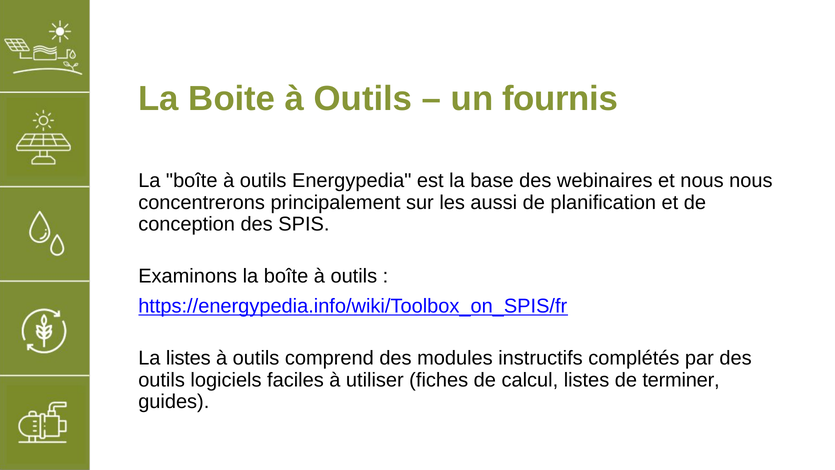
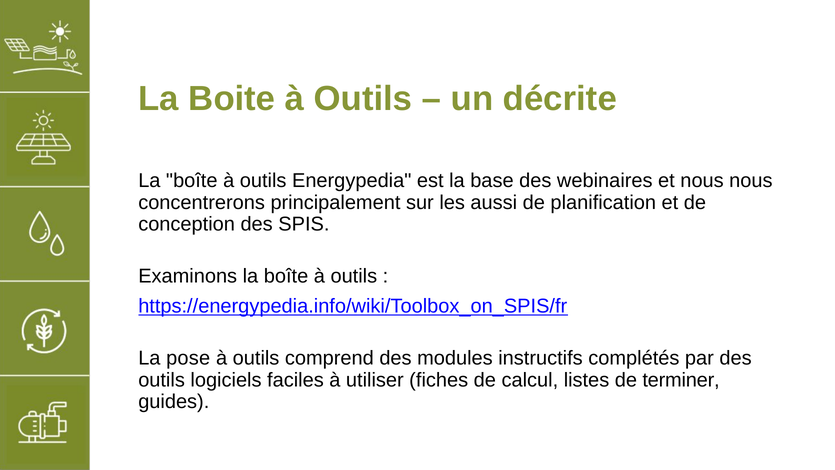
fournis: fournis -> décrite (560, 99)
La listes: listes -> pose (188, 358)
